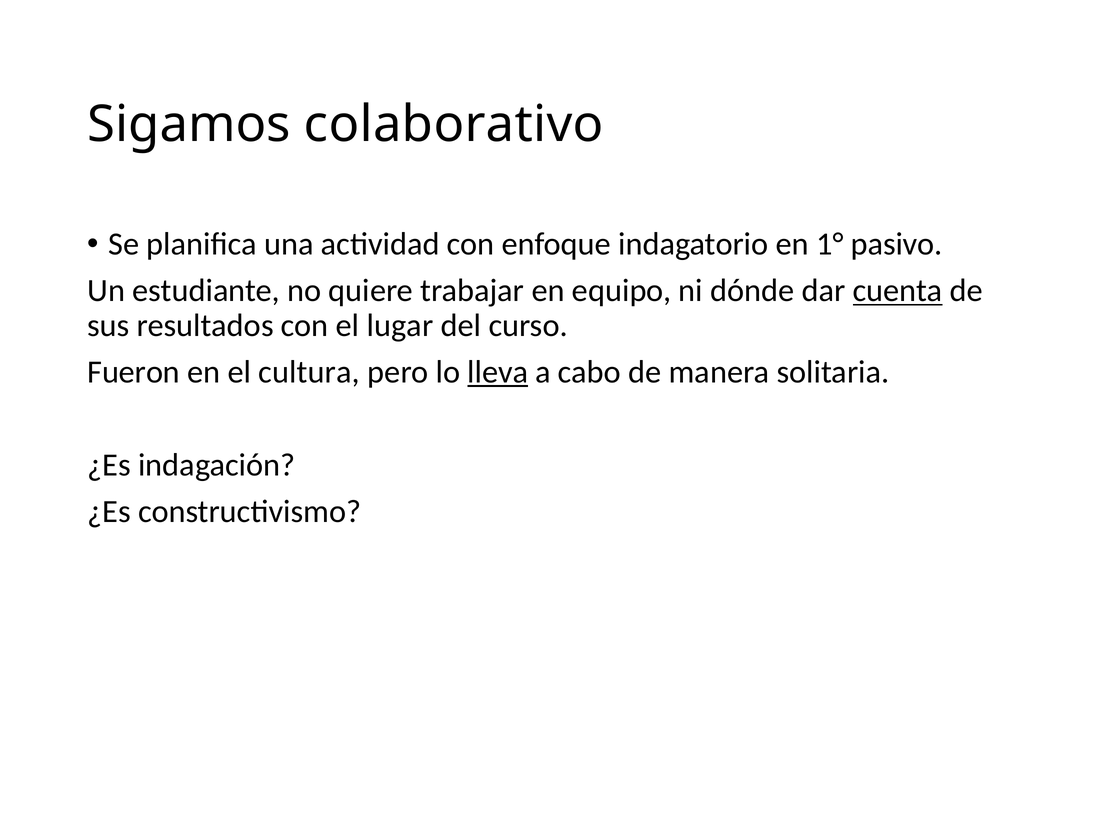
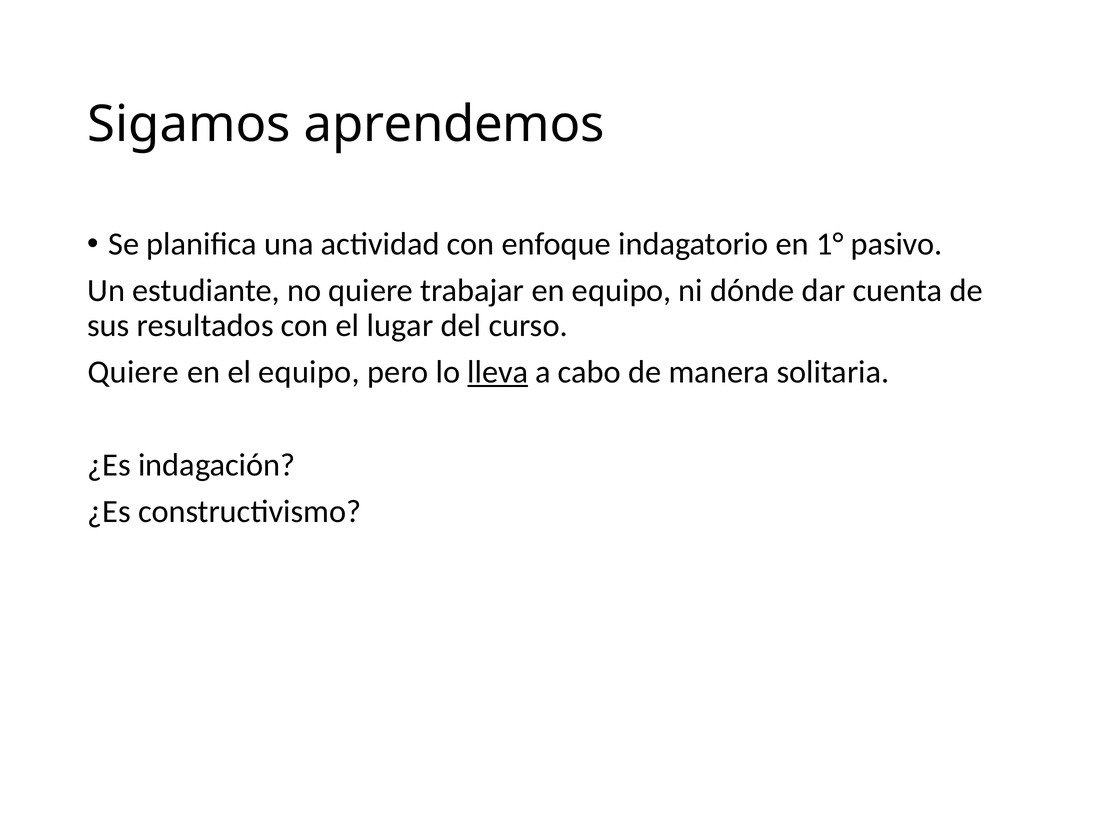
colaborativo: colaborativo -> aprendemos (454, 124)
cuenta underline: present -> none (898, 291)
Fueron: Fueron -> Quiere (133, 372)
el cultura: cultura -> equipo (309, 372)
